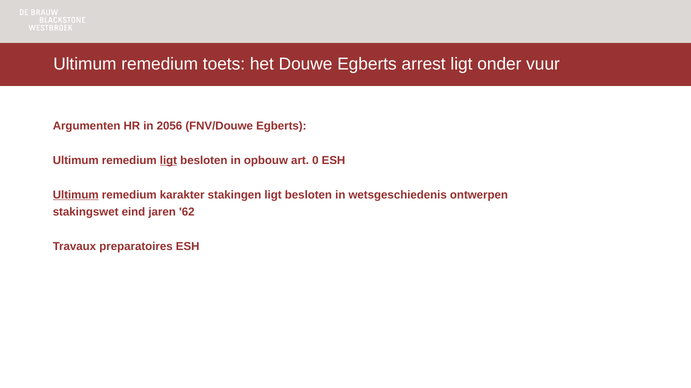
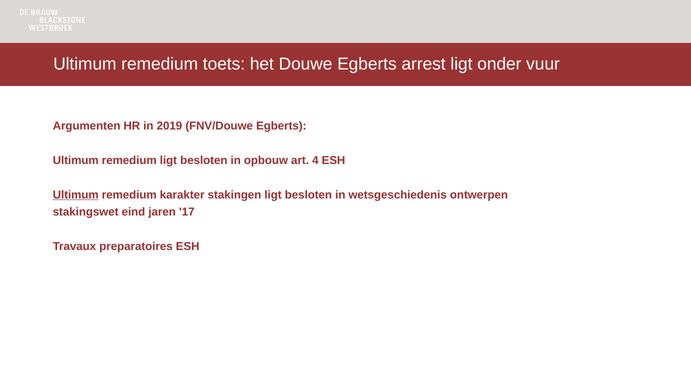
2056: 2056 -> 2019 (169, 126)
ligt underline: present -> none (168, 161)
0: 0 -> 4 (315, 161)
62: 62 -> 17 (187, 212)
